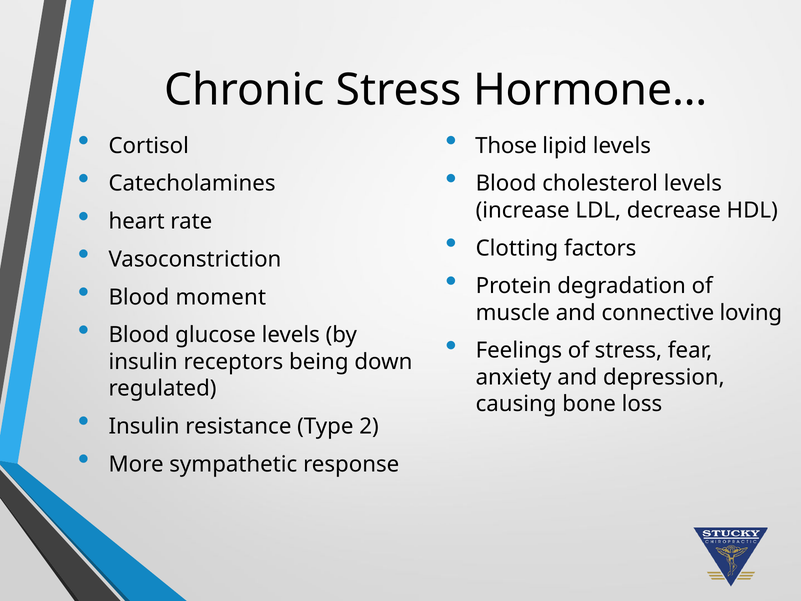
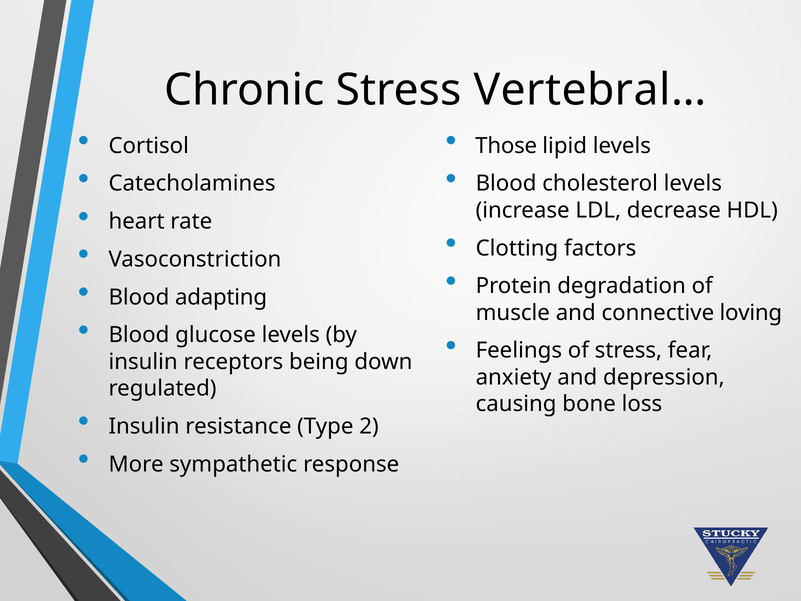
Hormone…: Hormone… -> Vertebral… (590, 90)
moment: moment -> adapting (221, 297)
